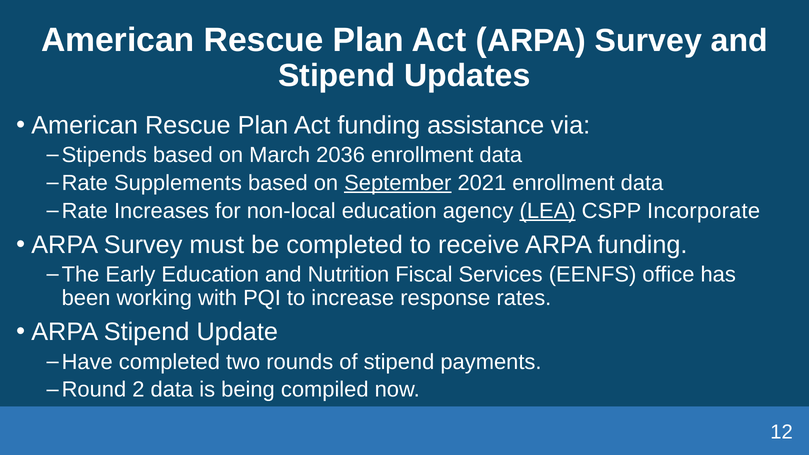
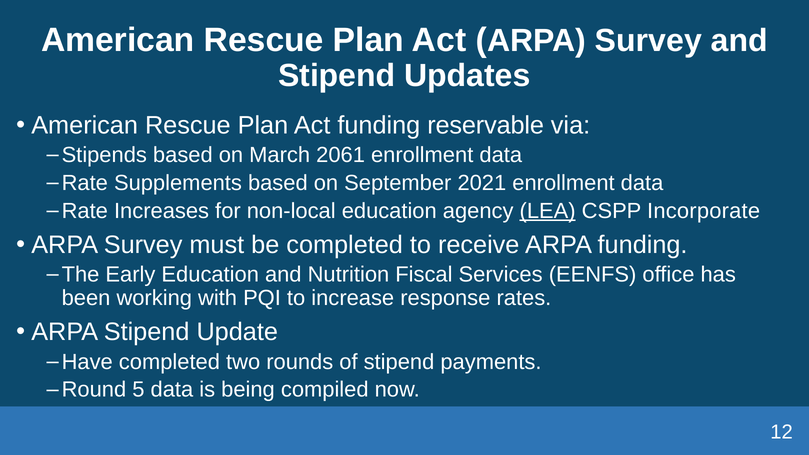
assistance: assistance -> reservable (486, 125)
2036: 2036 -> 2061 (341, 155)
September underline: present -> none (398, 183)
2: 2 -> 5 (138, 390)
